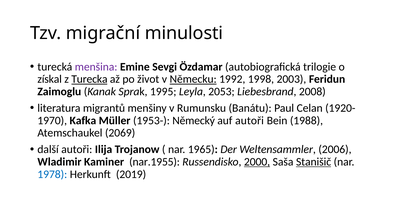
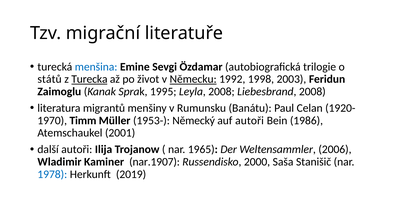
minulosti: minulosti -> literatuře (184, 33)
menšina colour: purple -> blue (96, 67)
získal: získal -> států (50, 79)
Leyla 2053: 2053 -> 2008 (221, 91)
Kafka: Kafka -> Timm (83, 120)
1988: 1988 -> 1986 (306, 120)
2069: 2069 -> 2001 (120, 133)
nar.1955: nar.1955 -> nar.1907 (155, 162)
2000 underline: present -> none (257, 162)
Stanišič underline: present -> none (314, 162)
